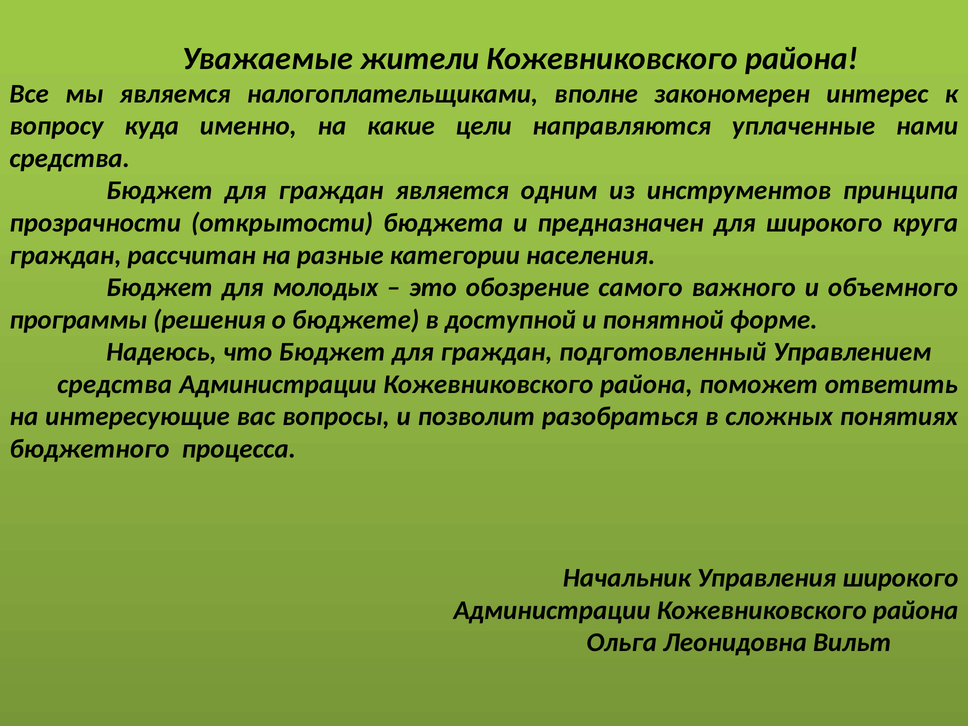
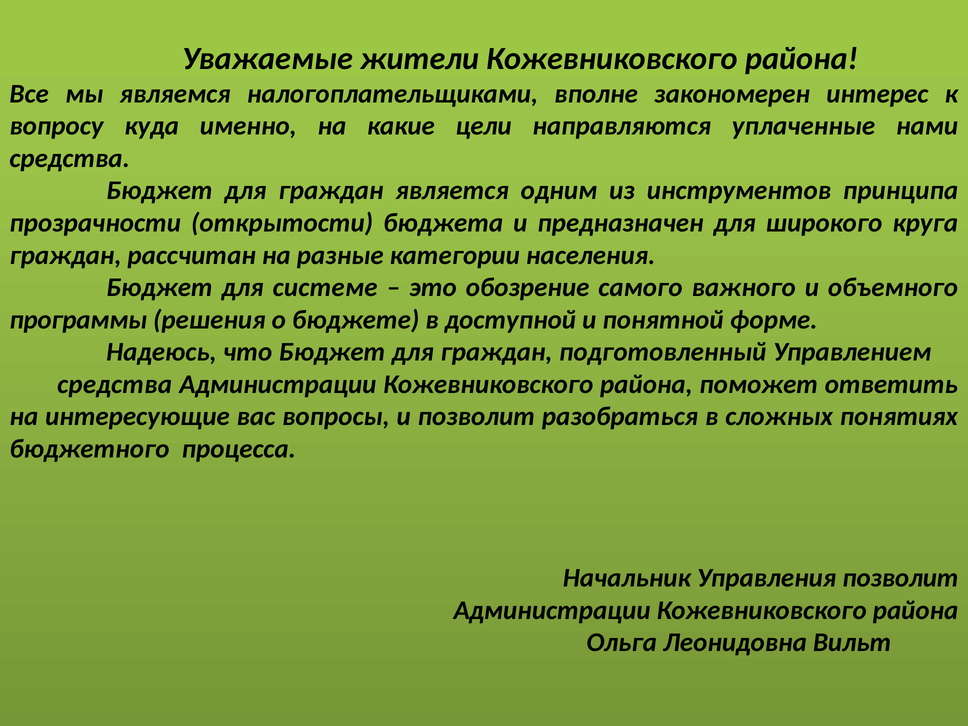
молодых: молодых -> системе (325, 287)
Управления широкого: широкого -> позволит (900, 578)
